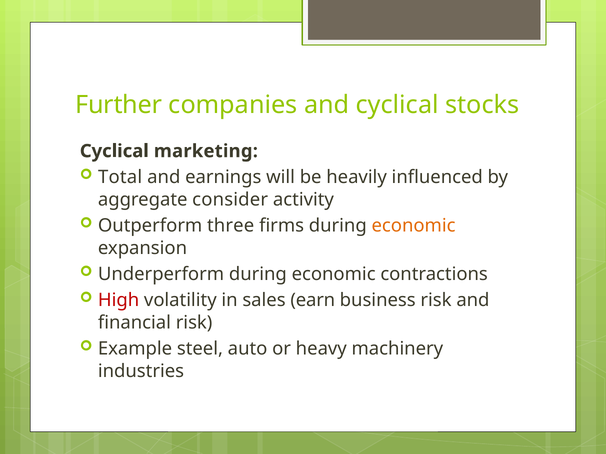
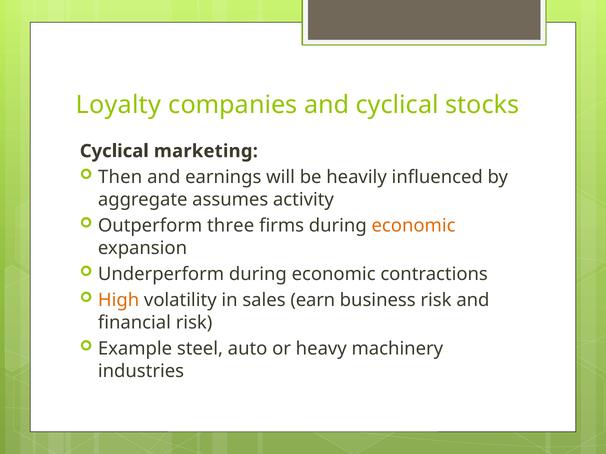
Further: Further -> Loyalty (118, 105)
Total: Total -> Then (120, 178)
consider: consider -> assumes (230, 200)
High colour: red -> orange (119, 301)
